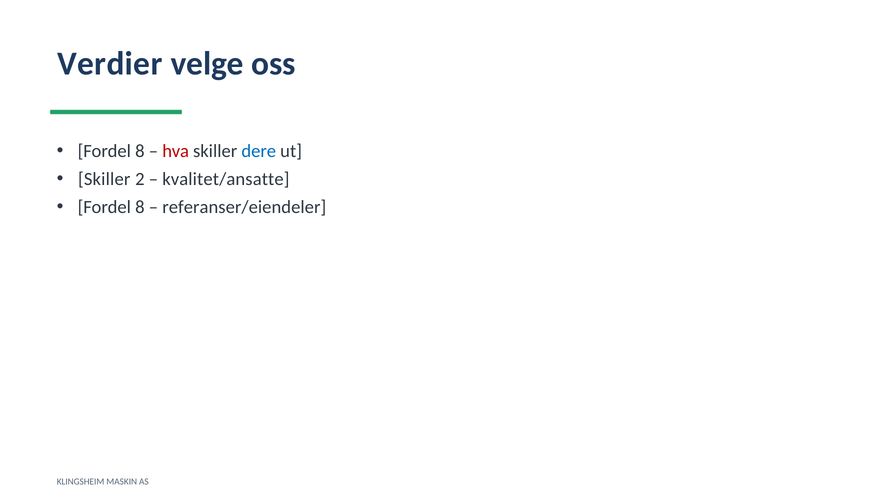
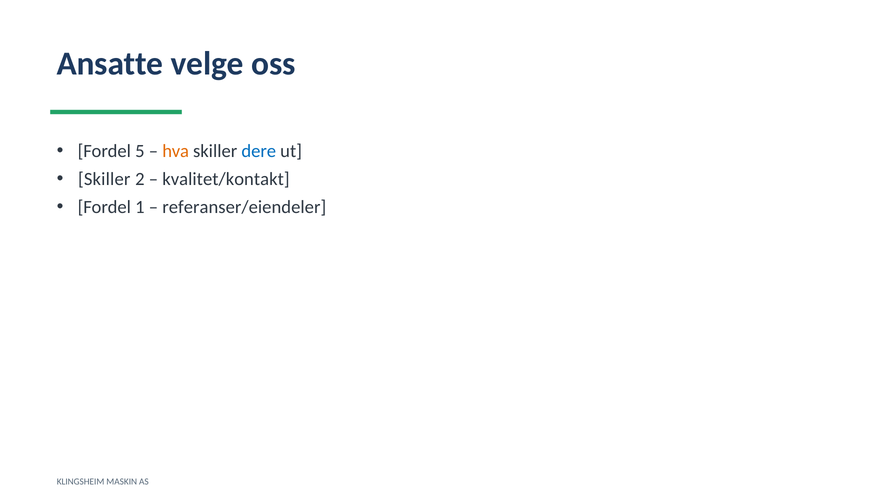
Verdier: Verdier -> Ansatte (110, 64)
8: 8 -> 5 (140, 151)
hva colour: red -> orange (176, 151)
kvalitet/ansatte: kvalitet/ansatte -> kvalitet/kontakt (226, 179)
8: 8 -> 1 (140, 207)
